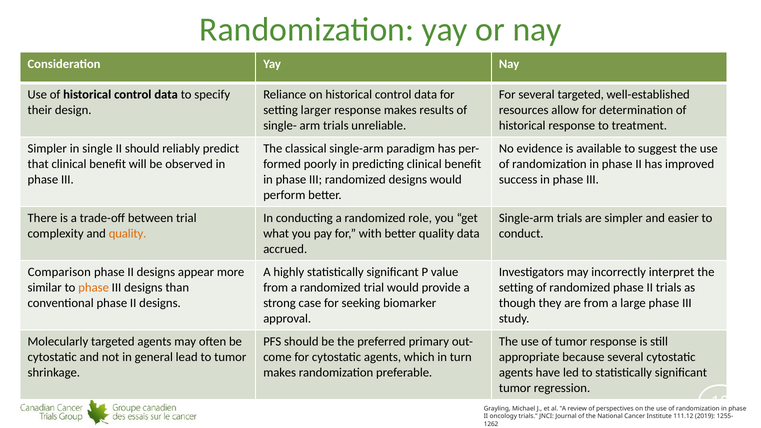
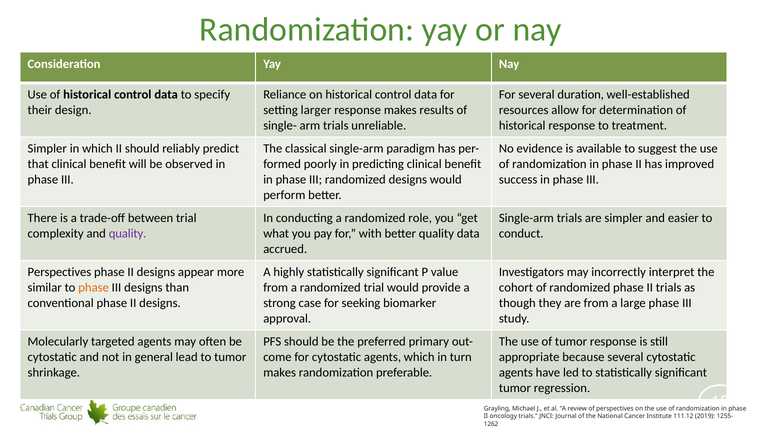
several targeted: targeted -> duration (581, 95)
in single: single -> which (97, 149)
quality colour: orange -> purple (128, 234)
Comparison: Comparison -> Perspectives (59, 272)
setting: setting -> cohort (516, 288)
